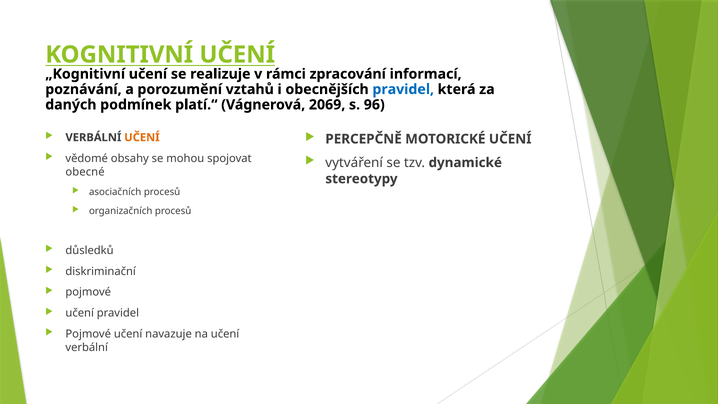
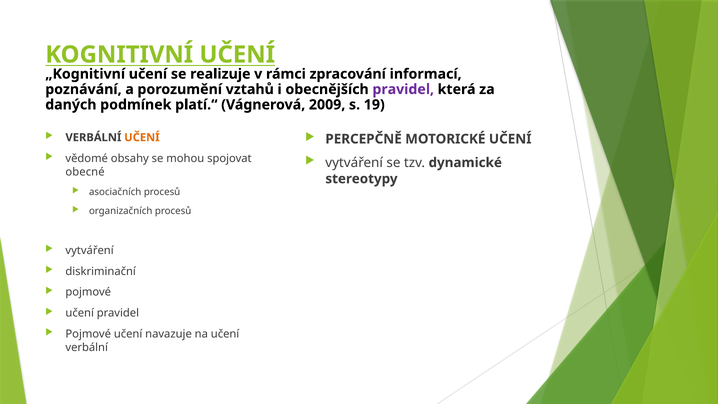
pravidel colour: blue -> purple (403, 89)
2069: 2069 -> 2009 (327, 105)
96: 96 -> 19 (374, 105)
důsledků: důsledků -> vytváření (90, 250)
